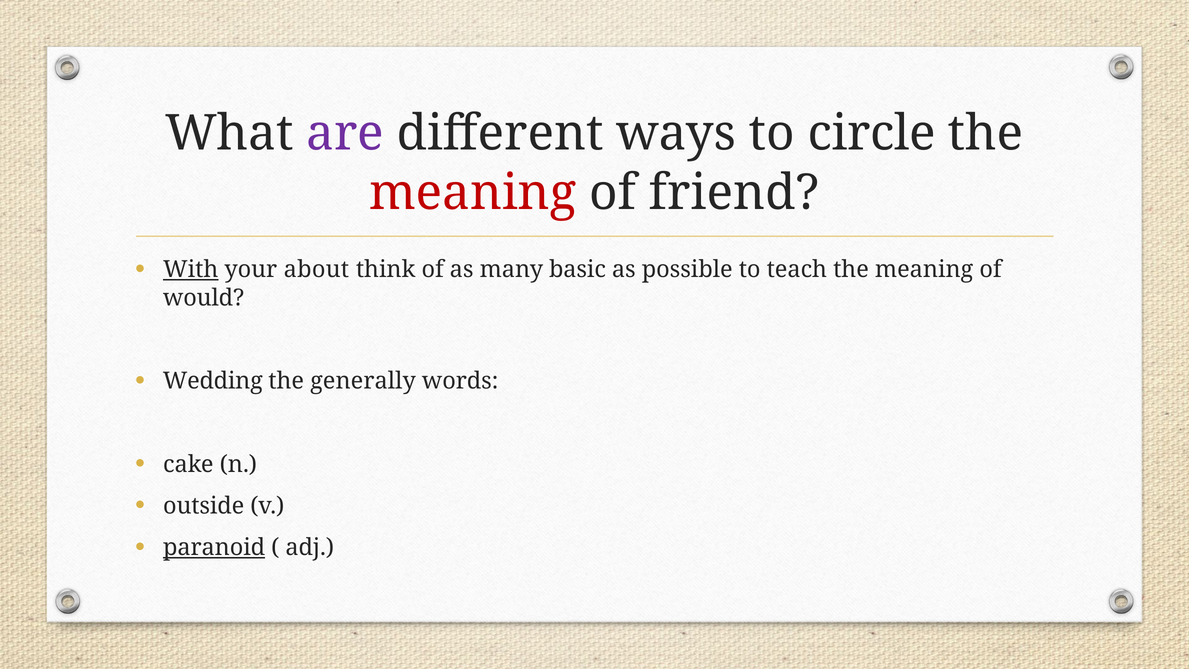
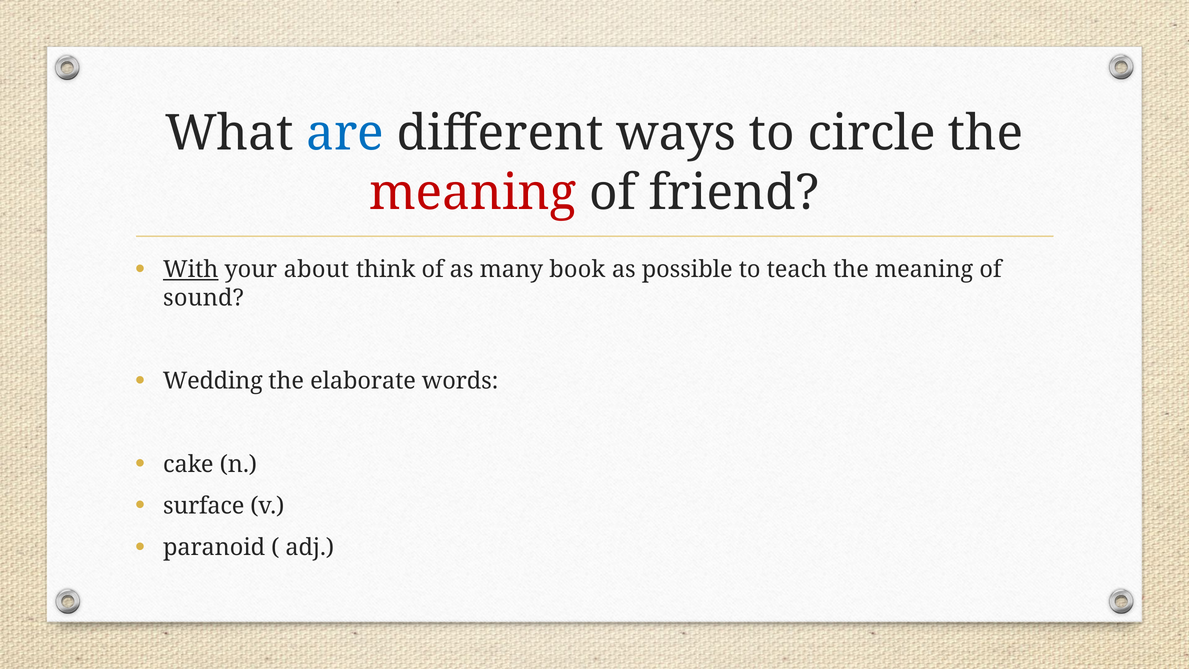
are colour: purple -> blue (345, 133)
basic: basic -> book (577, 270)
would: would -> sound (203, 298)
generally: generally -> elaborate (363, 381)
outside: outside -> surface (204, 506)
paranoid underline: present -> none (214, 547)
